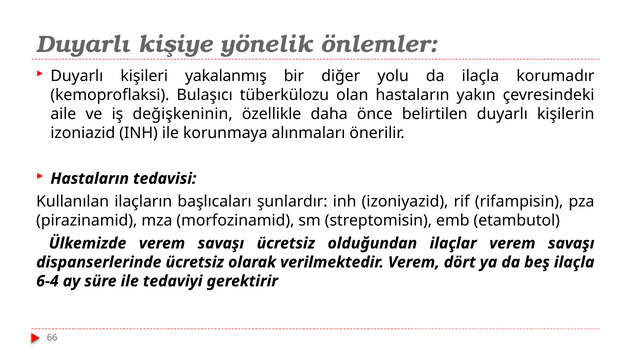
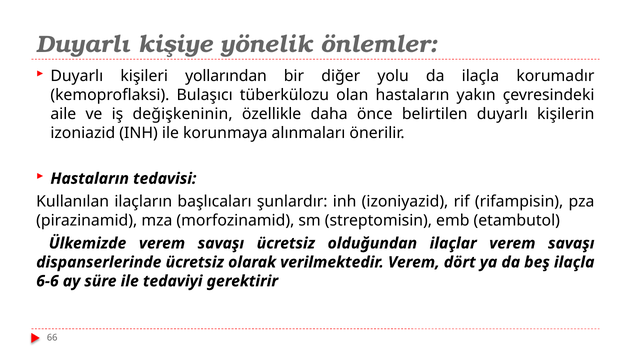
yakalanmış: yakalanmış -> yollarından (226, 76)
6-4: 6-4 -> 6-6 (47, 281)
